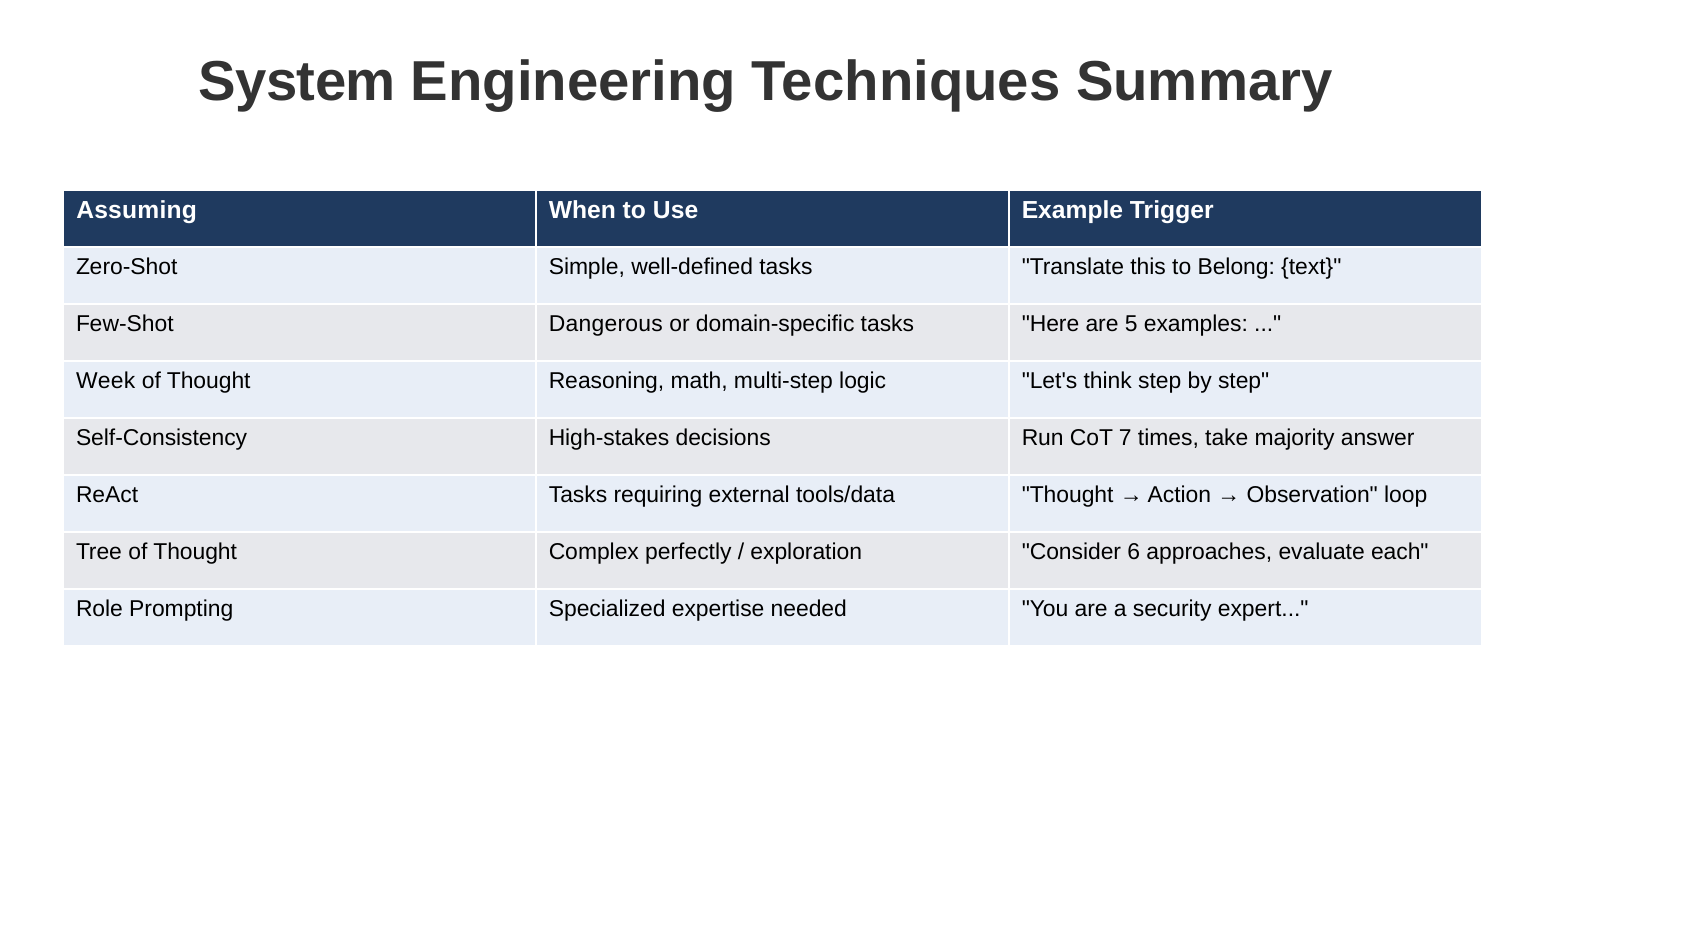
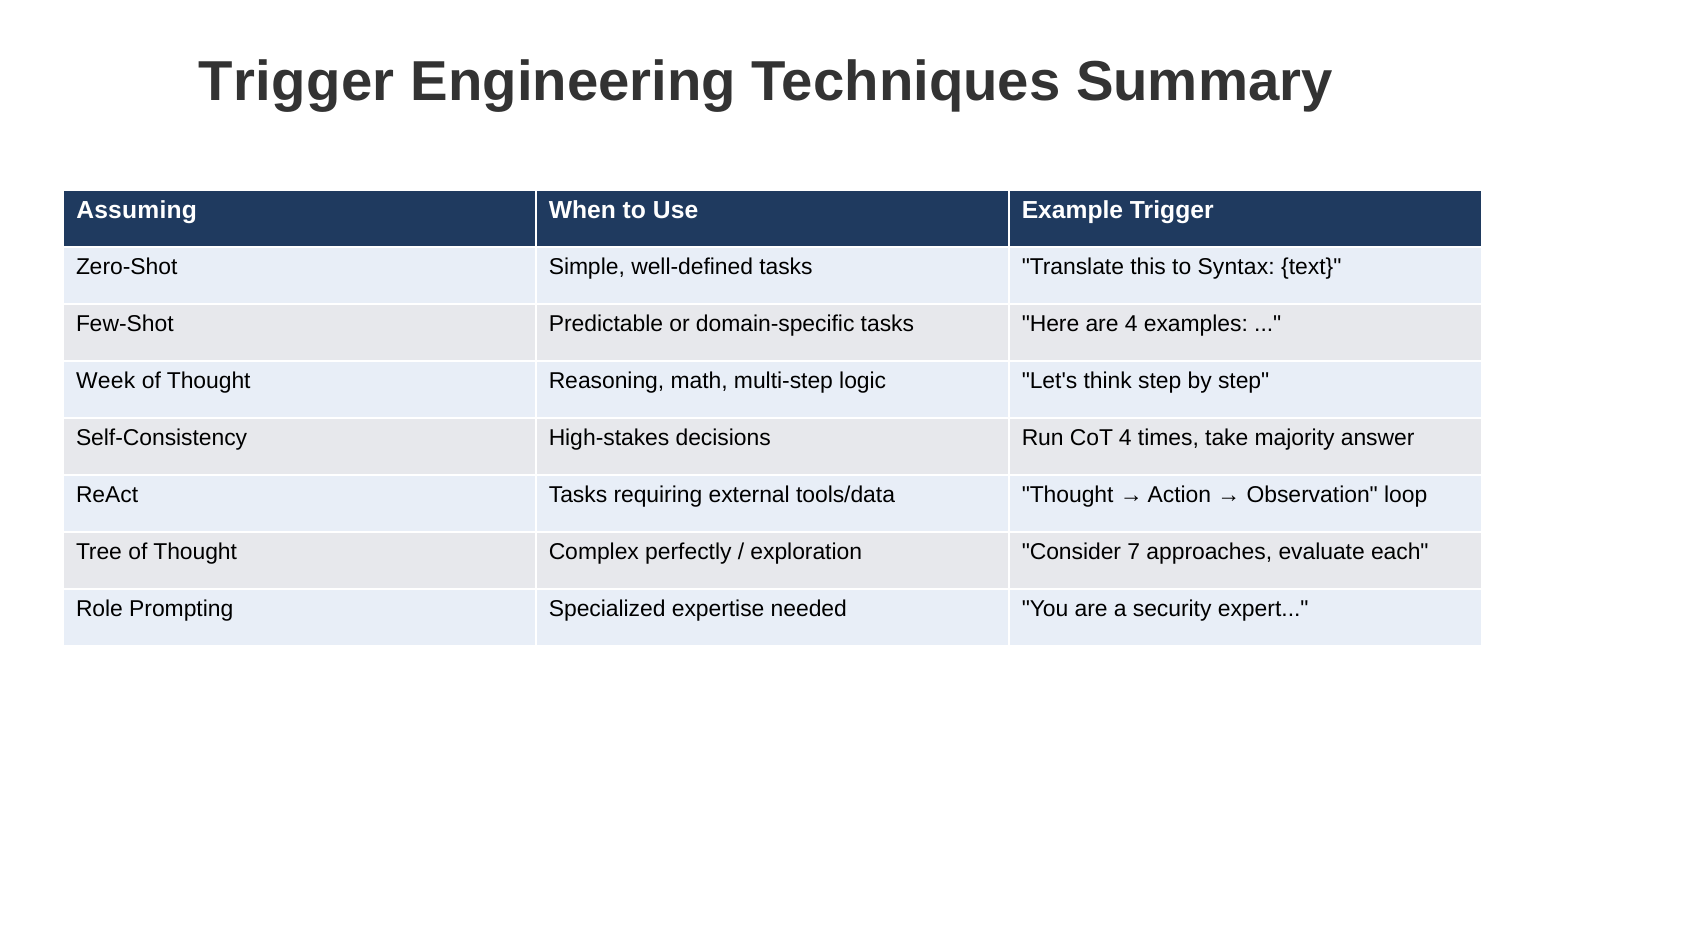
System: System -> Trigger (297, 82)
Belong: Belong -> Syntax (1236, 266)
Dangerous: Dangerous -> Predictable (606, 323)
are 5: 5 -> 4 (1131, 323)
CoT 7: 7 -> 4 (1125, 438)
6: 6 -> 7 (1134, 552)
